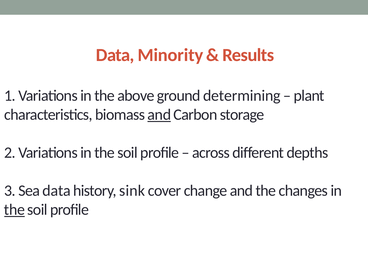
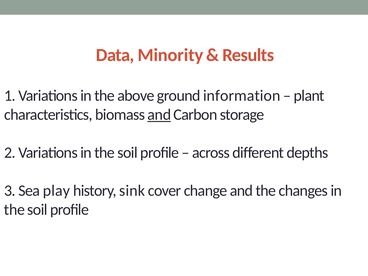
determining: determining -> information (242, 96)
Sea data: data -> play (56, 191)
the underline: present -> none (15, 210)
